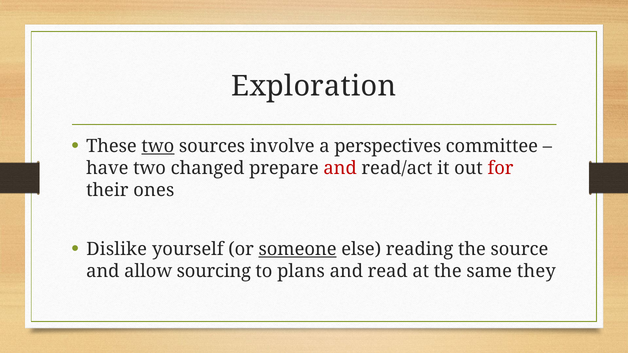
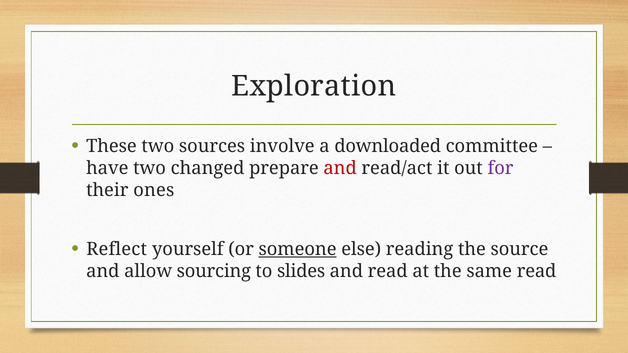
two underline: present -> none (158, 146)
perspectives: perspectives -> downloaded (388, 146)
for colour: red -> purple (500, 168)
Dislike: Dislike -> Reflect (117, 249)
plans: plans -> slides (301, 271)
same they: they -> read (537, 271)
